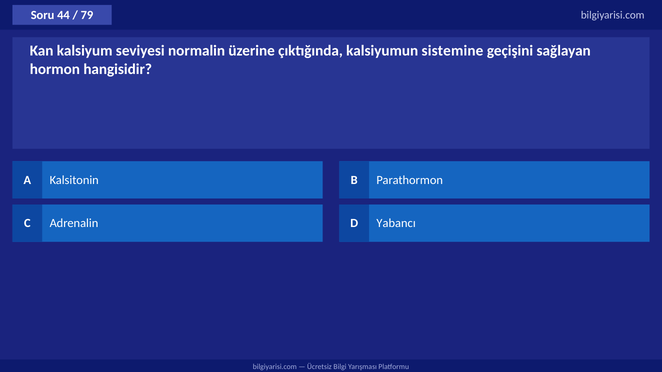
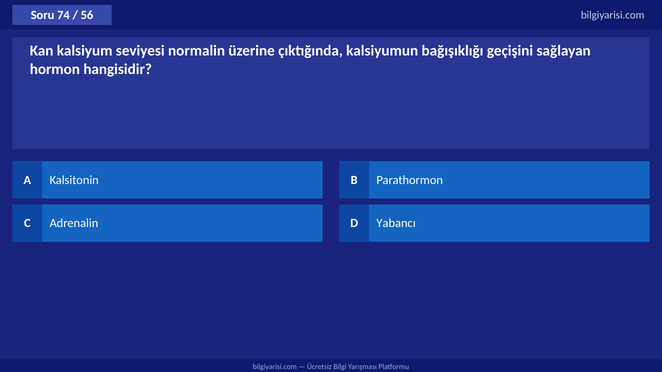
44: 44 -> 74 (63, 15)
79: 79 -> 56 (87, 15)
sistemine: sistemine -> bağışıklığı (453, 51)
